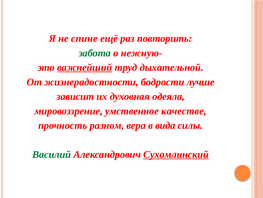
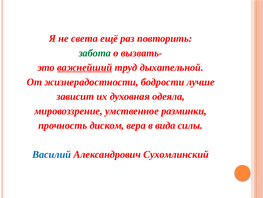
спине: спине -> света (84, 38)
нежную-: нежную- -> вызвать- (142, 53)
качестве: качестве -> разминки (184, 111)
разном: разном -> диском (107, 125)
Василий colour: green -> blue (52, 154)
Сухомлинский underline: present -> none (176, 154)
